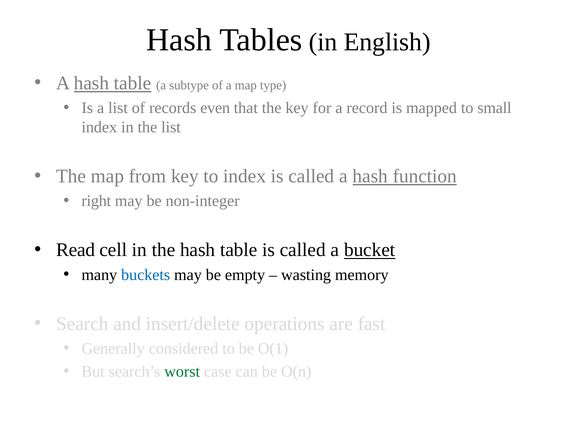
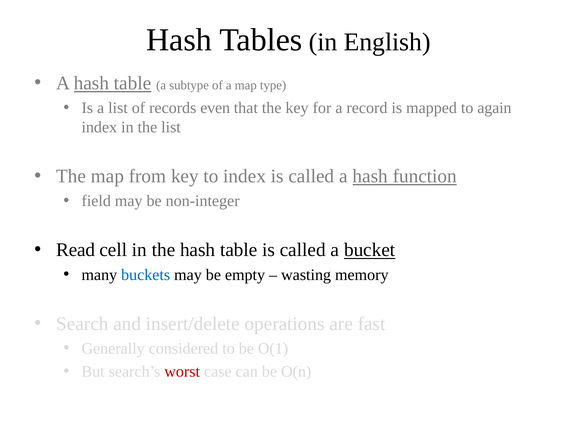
small: small -> again (494, 108)
right: right -> field (96, 201)
worst colour: green -> red (182, 371)
